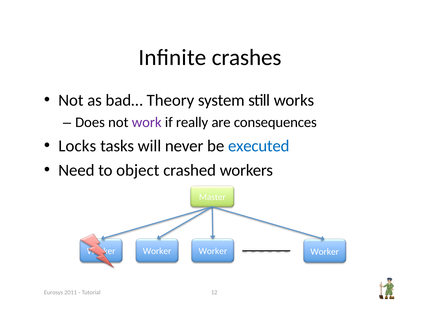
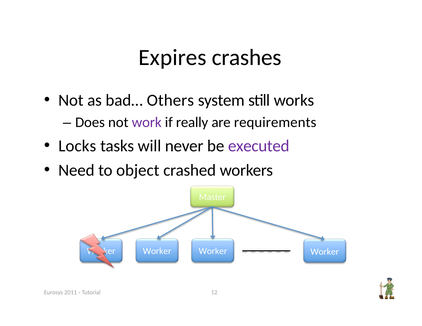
Inﬁnite: Inﬁnite -> Expires (173, 57)
Theory: Theory -> Others (170, 100)
consequences: consequences -> requirements (275, 123)
executed colour: blue -> purple (259, 146)
